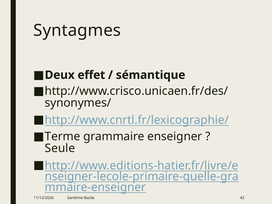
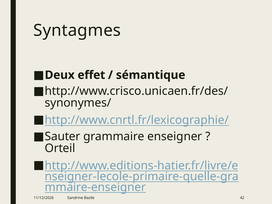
Terme: Terme -> Sauter (63, 136)
Seule: Seule -> Orteil (60, 148)
